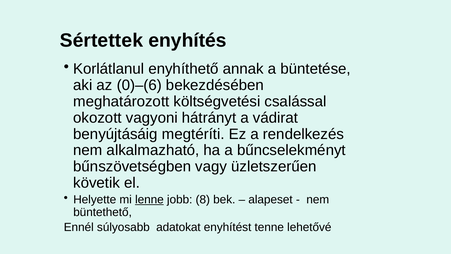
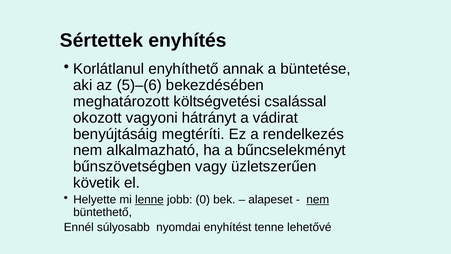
0)–(6: 0)–(6 -> 5)–(6 (139, 85)
8: 8 -> 0 (203, 199)
nem underline: none -> present (318, 199)
adatokat: adatokat -> nyomdai (178, 227)
